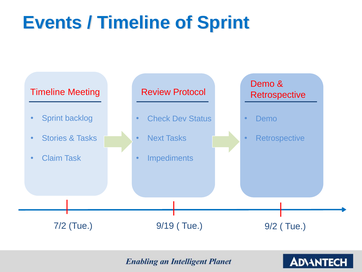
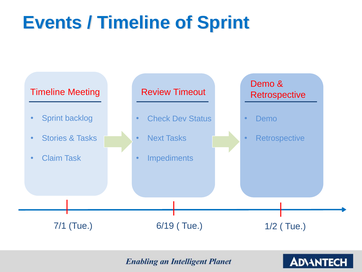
Protocol: Protocol -> Timeout (189, 92)
7/2: 7/2 -> 7/1 (60, 226)
9/19: 9/19 -> 6/19 (165, 226)
9/2: 9/2 -> 1/2 (271, 226)
